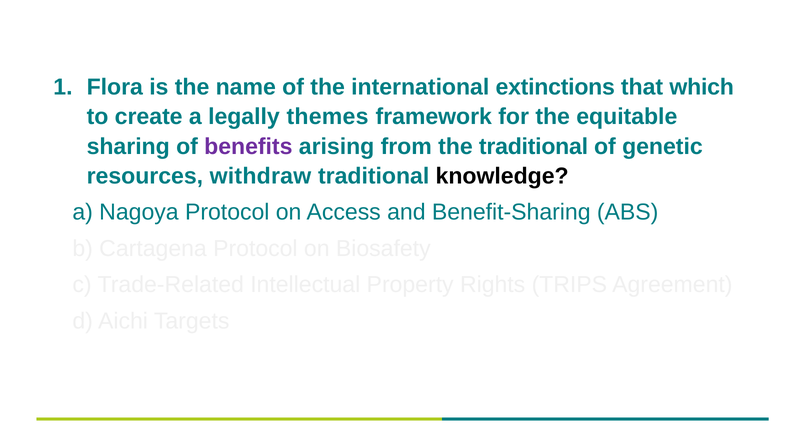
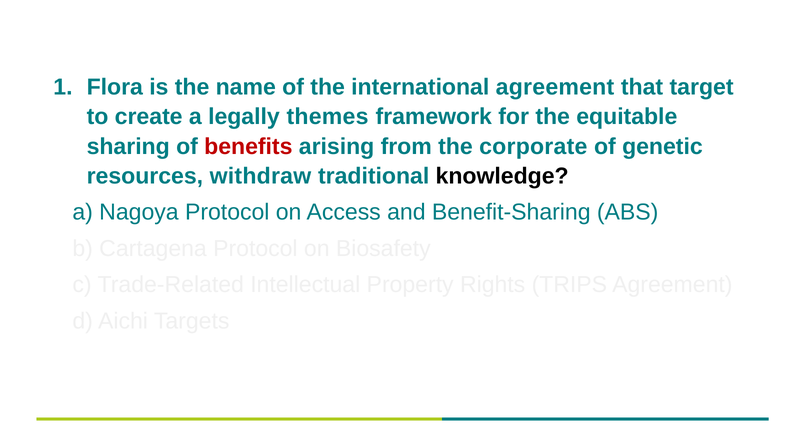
international extinctions: extinctions -> agreement (555, 87)
which: which -> target (702, 87)
benefits colour: purple -> red (248, 146)
the traditional: traditional -> corporate (533, 146)
